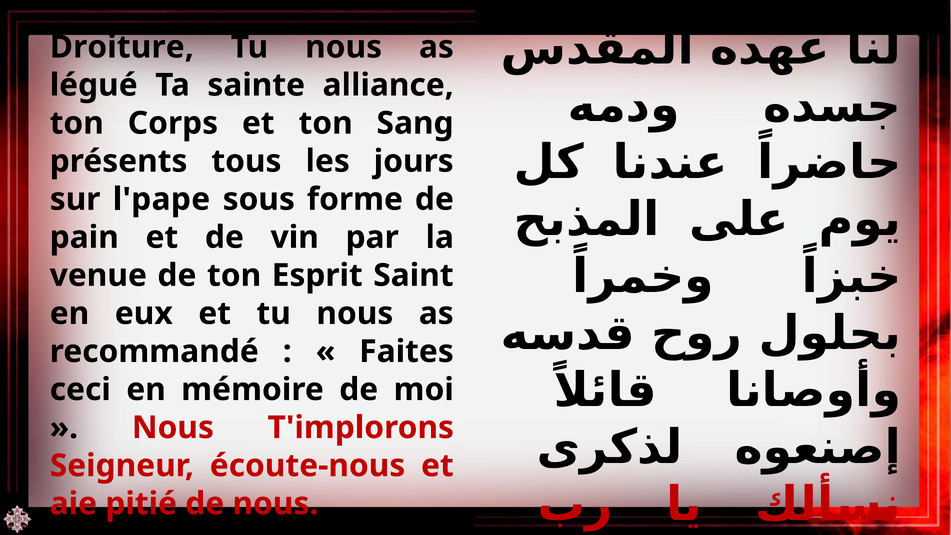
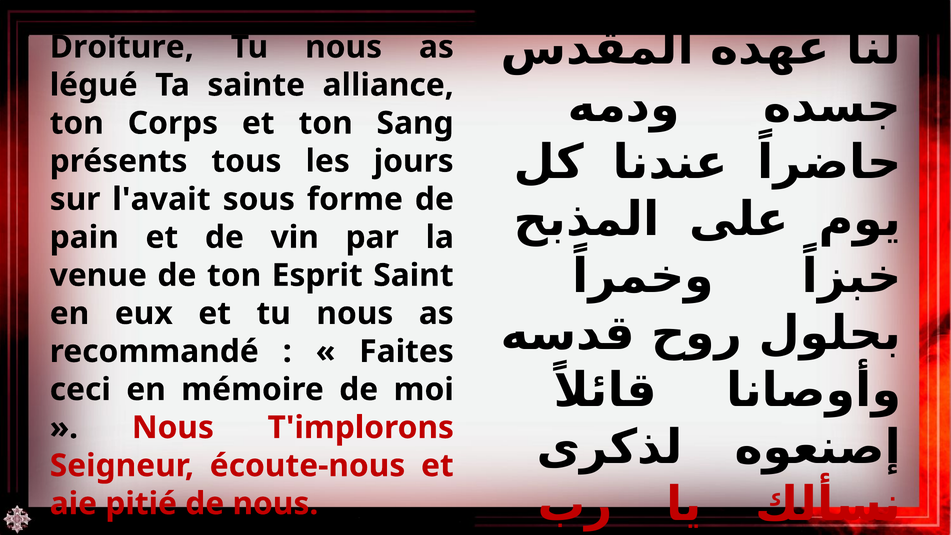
l'pape: l'pape -> l'avait (162, 199)
